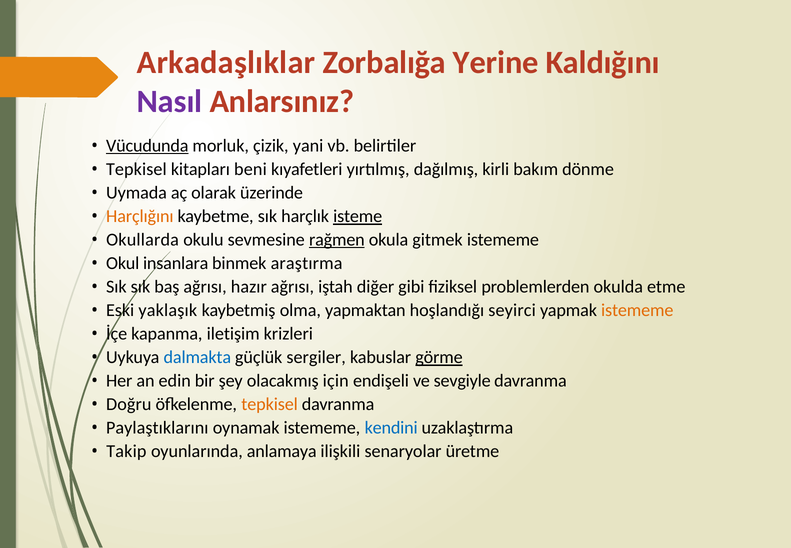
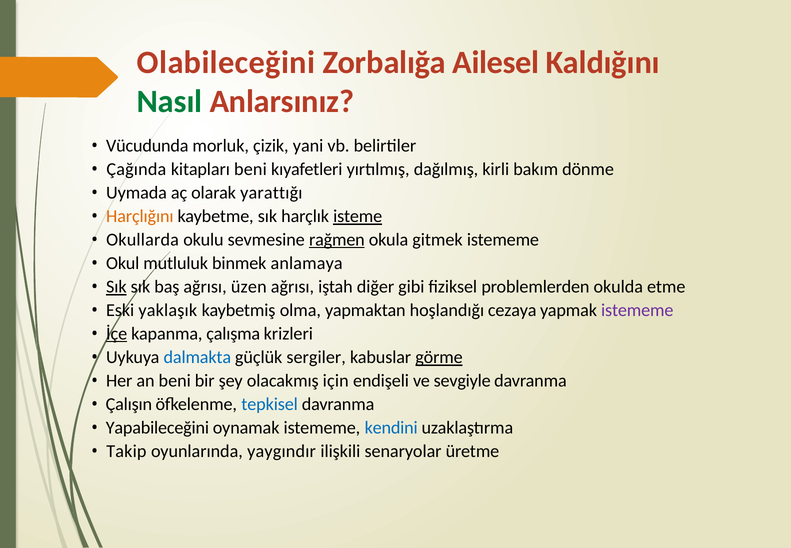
Arkadaşlıklar: Arkadaşlıklar -> Olabileceğini (226, 63)
Yerine: Yerine -> Ailesel (496, 63)
Nasıl colour: purple -> green (169, 102)
Vücudunda underline: present -> none (147, 146)
Tepkisel: Tepkisel -> Çağında (136, 169)
üzerinde: üzerinde -> yarattığı (271, 193)
insanlara: insanlara -> mutluluk (176, 263)
araştırma: araştırma -> anlamaya (307, 263)
Sık underline: none -> present (116, 287)
hazır: hazır -> üzen (249, 287)
seyirci: seyirci -> cezaya (512, 310)
istememe colour: orange -> purple (637, 310)
İçe underline: none -> present (117, 334)
iletişim: iletişim -> çalışma (233, 334)
an edin: edin -> beni (175, 381)
Doğru: Doğru -> Çalışın (129, 404)
tepkisel colour: orange -> blue (270, 404)
Paylaştıklarını: Paylaştıklarını -> Yapabileceğini (157, 428)
anlamaya: anlamaya -> yaygındır (282, 451)
